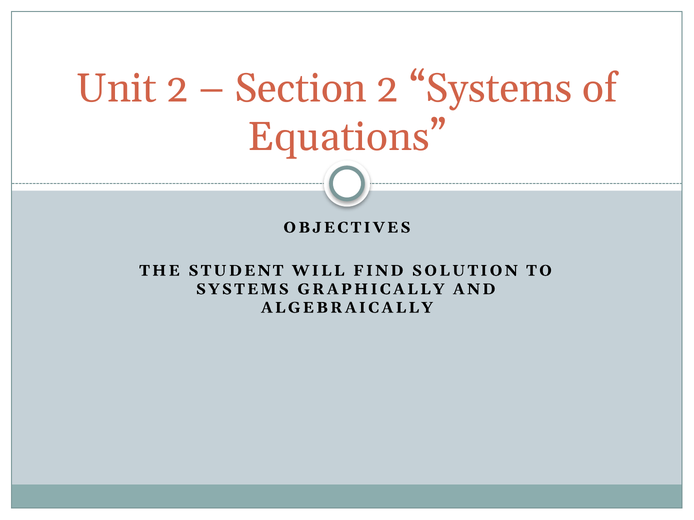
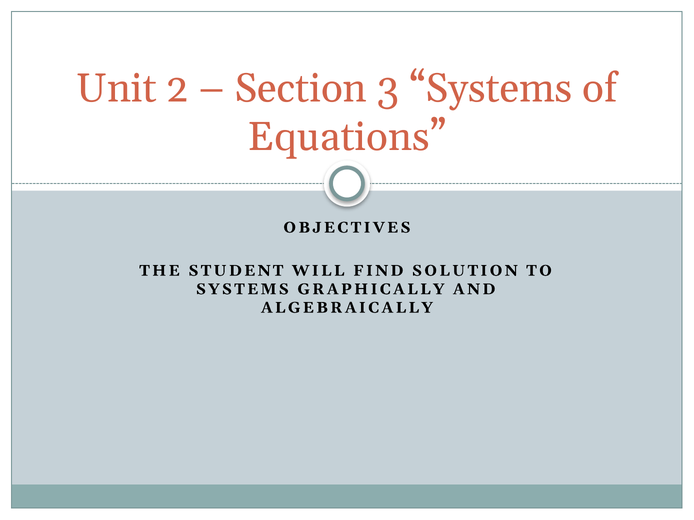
Section 2: 2 -> 3 (388, 88)
